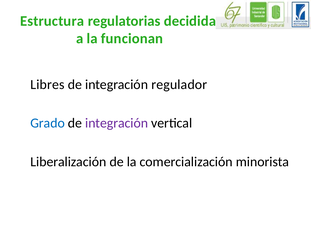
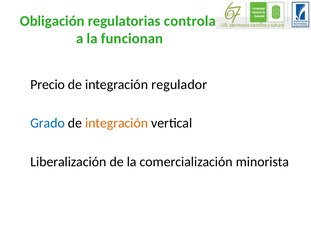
Estructura: Estructura -> Obligación (52, 21)
decidida: decidida -> controla (190, 21)
Libres: Libres -> Precio (48, 85)
integración colour: purple -> orange (117, 123)
